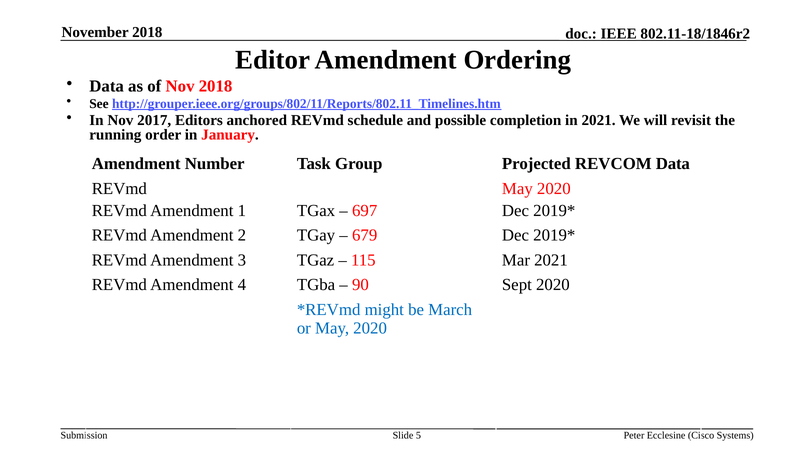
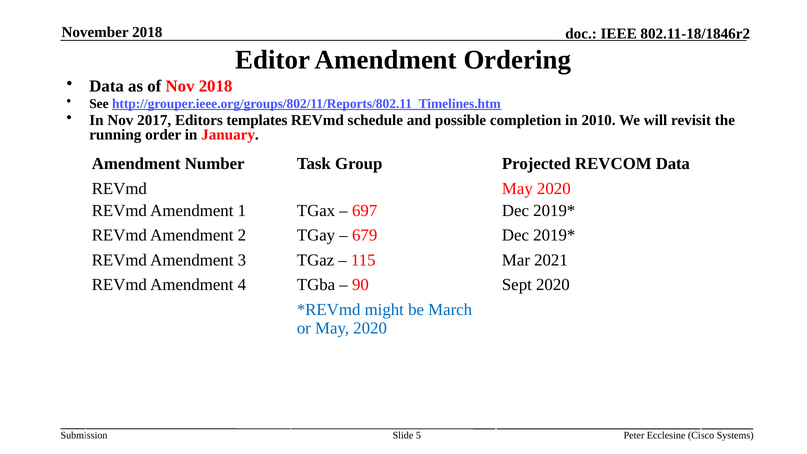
anchored: anchored -> templates (257, 120)
in 2021: 2021 -> 2010 (599, 120)
